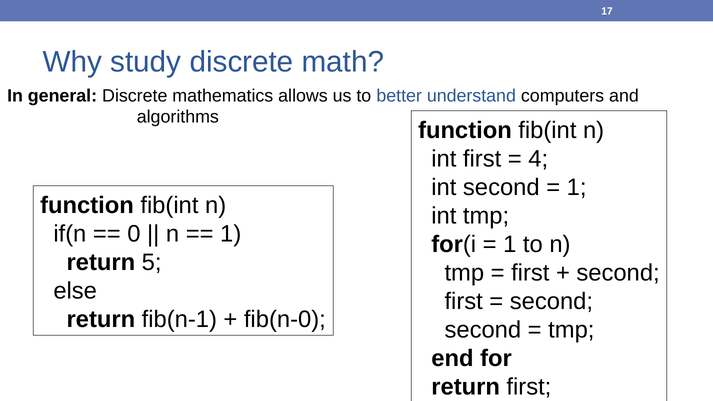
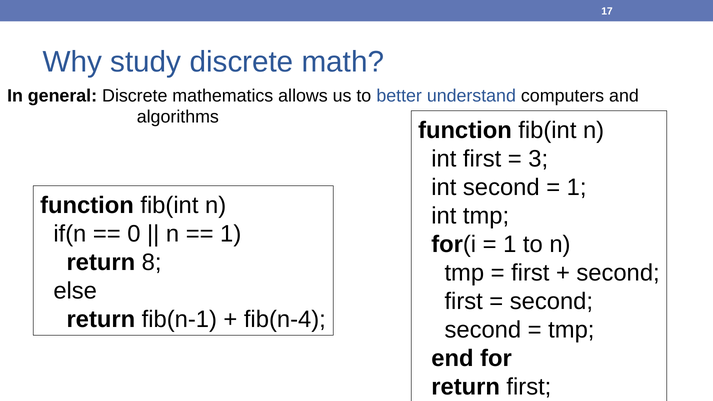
4: 4 -> 3 (538, 159)
5: 5 -> 8 (152, 262)
fib(n-0: fib(n-0 -> fib(n-4 (285, 319)
